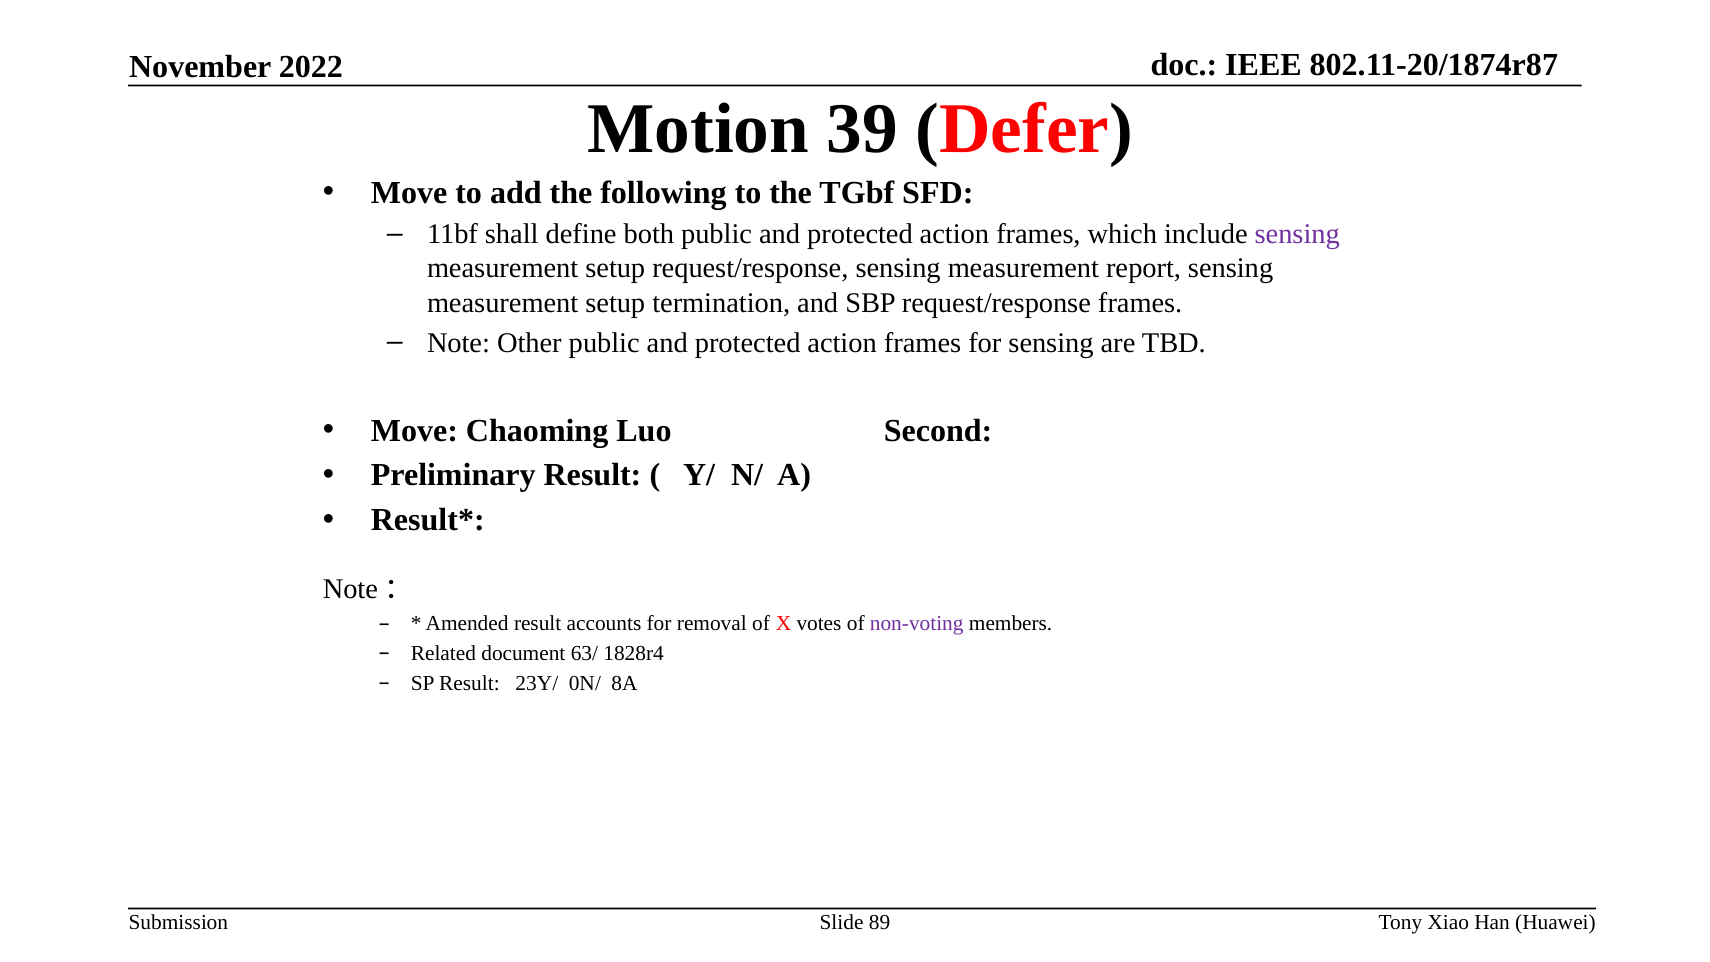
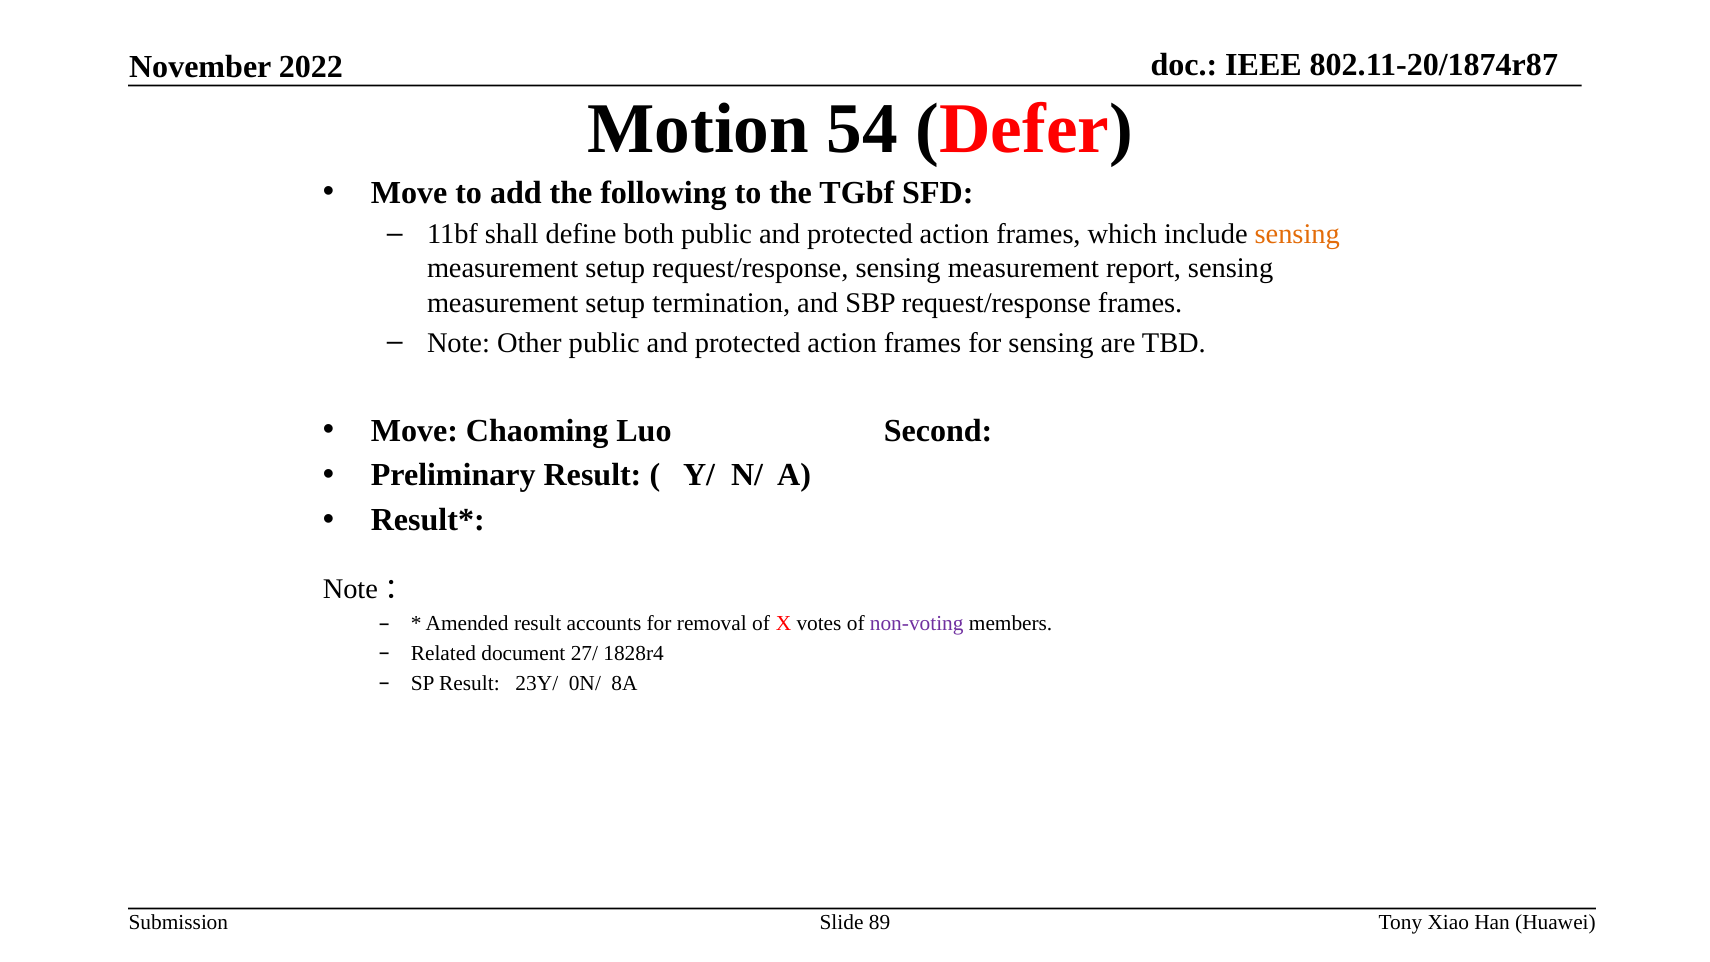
39: 39 -> 54 (862, 129)
sensing colour: purple -> orange (1297, 234)
63/: 63/ -> 27/ (584, 653)
